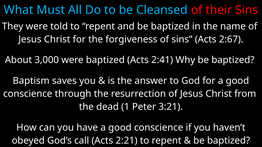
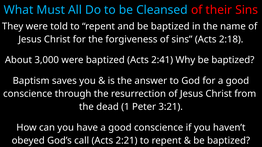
2:67: 2:67 -> 2:18 (231, 39)
